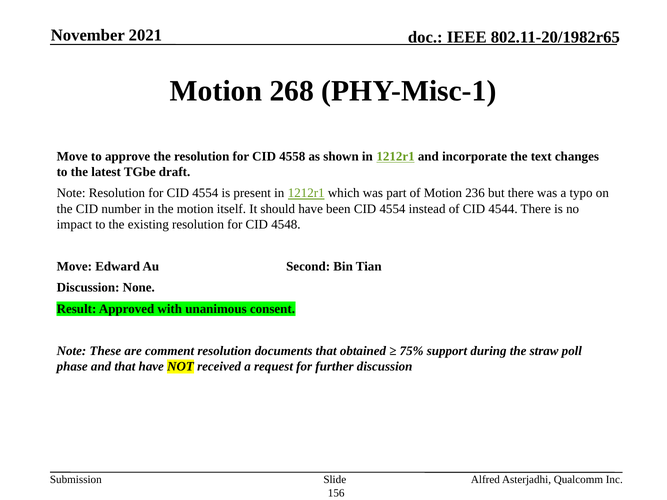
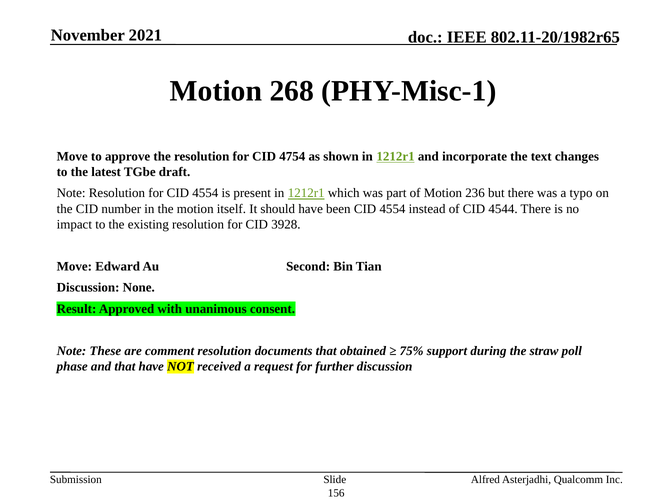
4558: 4558 -> 4754 (292, 157)
4548: 4548 -> 3928 (286, 224)
